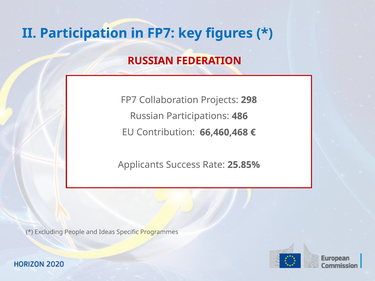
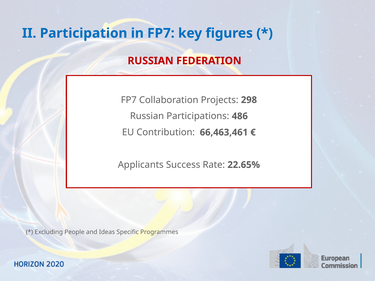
66,460,468: 66,460,468 -> 66,463,461 (224, 132)
25.85%: 25.85% -> 22.65% (244, 165)
